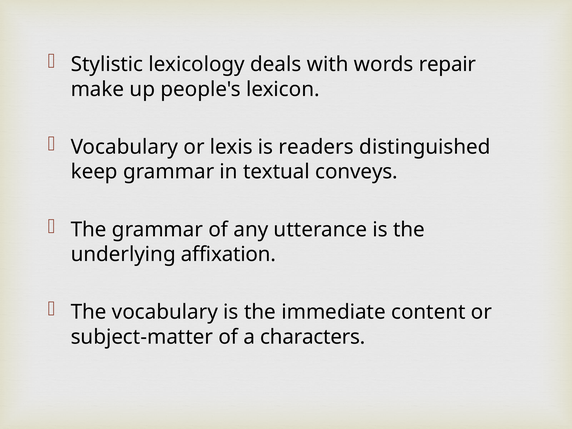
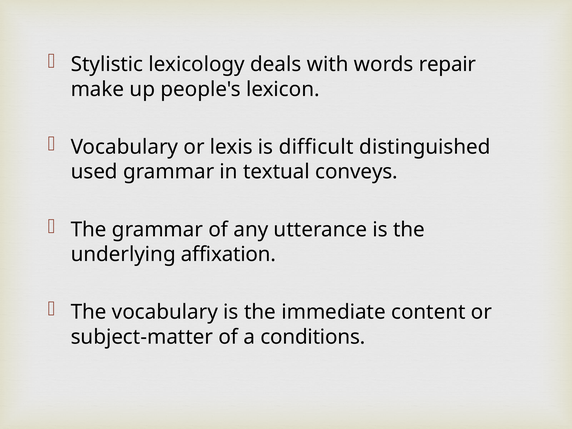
readers: readers -> difficult (316, 147)
keep: keep -> used (94, 172)
characters: characters -> conditions (313, 337)
